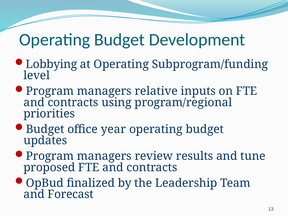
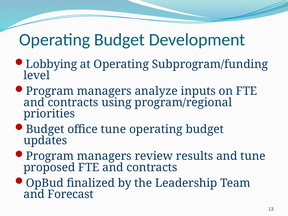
relative: relative -> analyze (156, 91)
office year: year -> tune (113, 129)
